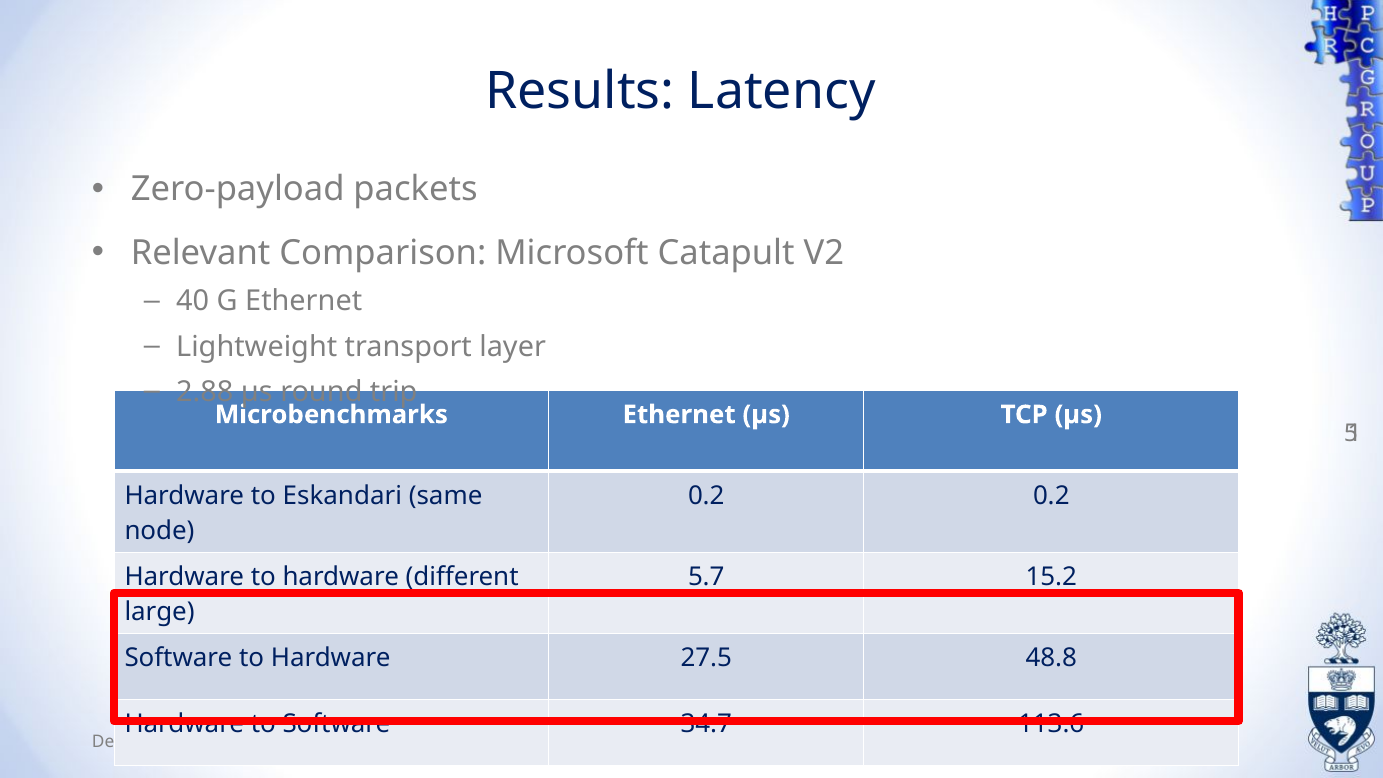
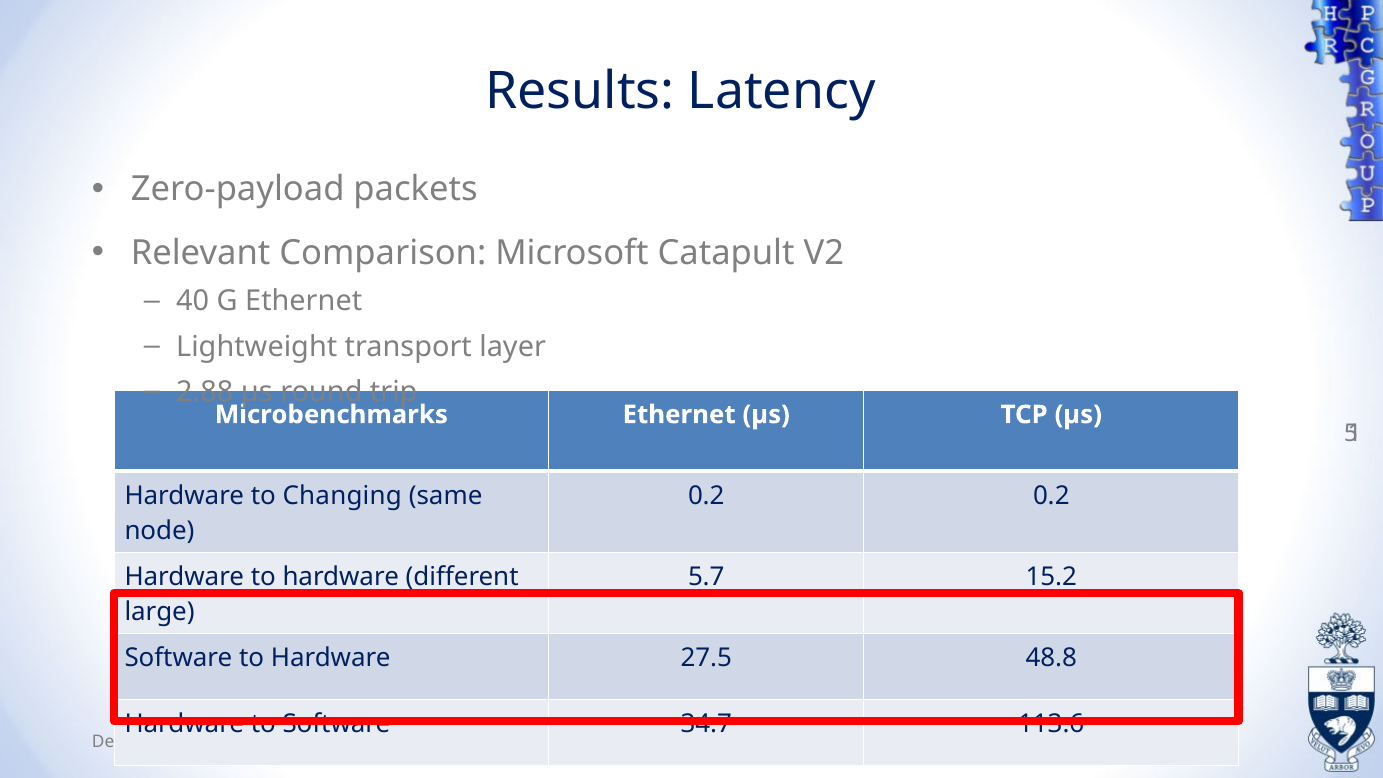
Eskandari: Eskandari -> Changing (342, 496)
